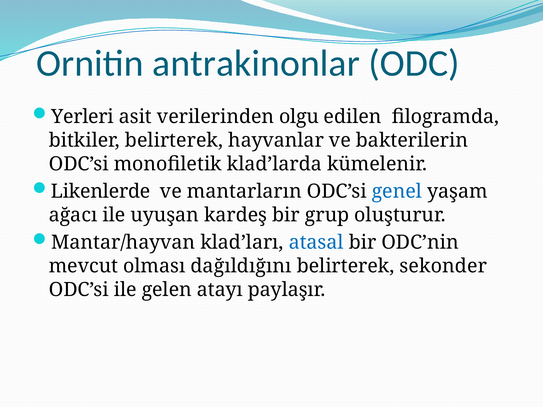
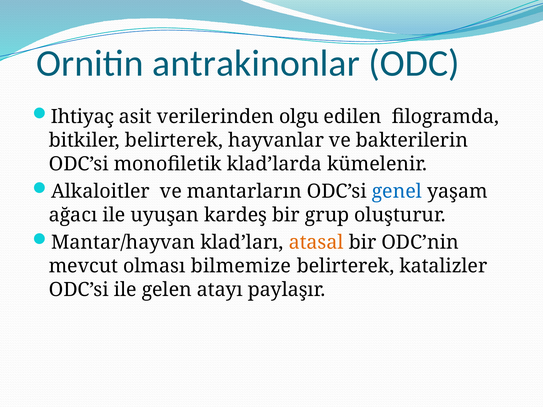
Yerleri: Yerleri -> Ihtiyaç (83, 117)
Likenlerde: Likenlerde -> Alkaloitler (100, 191)
atasal colour: blue -> orange (316, 243)
dağıldığını: dağıldığını -> bilmemize (241, 266)
sekonder: sekonder -> katalizler (443, 266)
